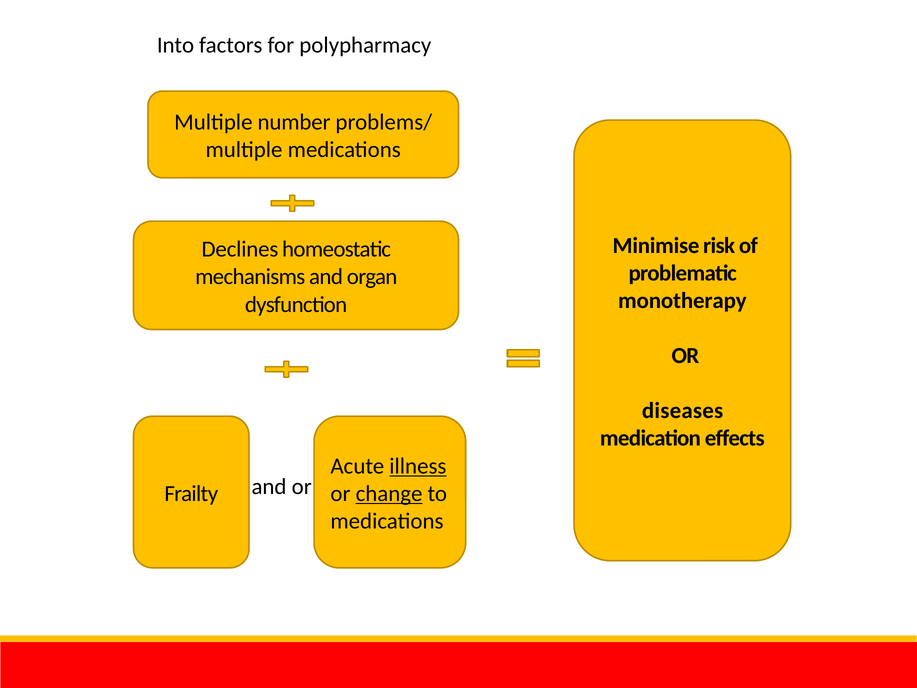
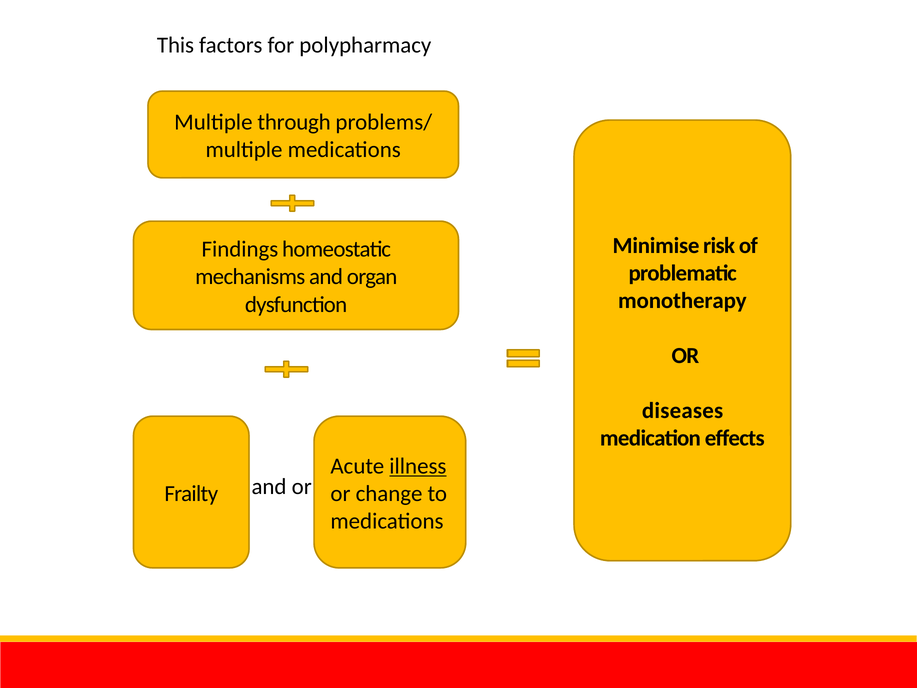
Into: Into -> This (176, 45)
number: number -> through (294, 122)
Declines: Declines -> Findings (240, 249)
change underline: present -> none (389, 493)
